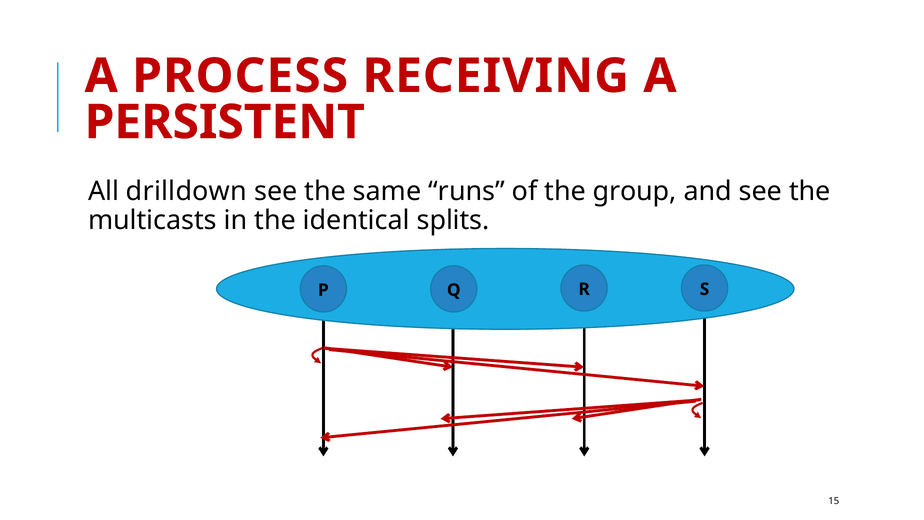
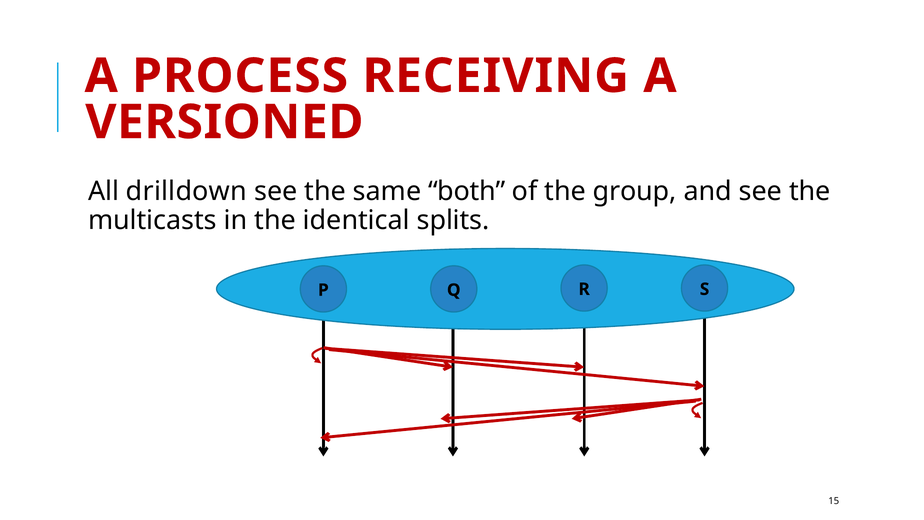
PERSISTENT: PERSISTENT -> VERSIONED (224, 122)
runs: runs -> both (467, 191)
